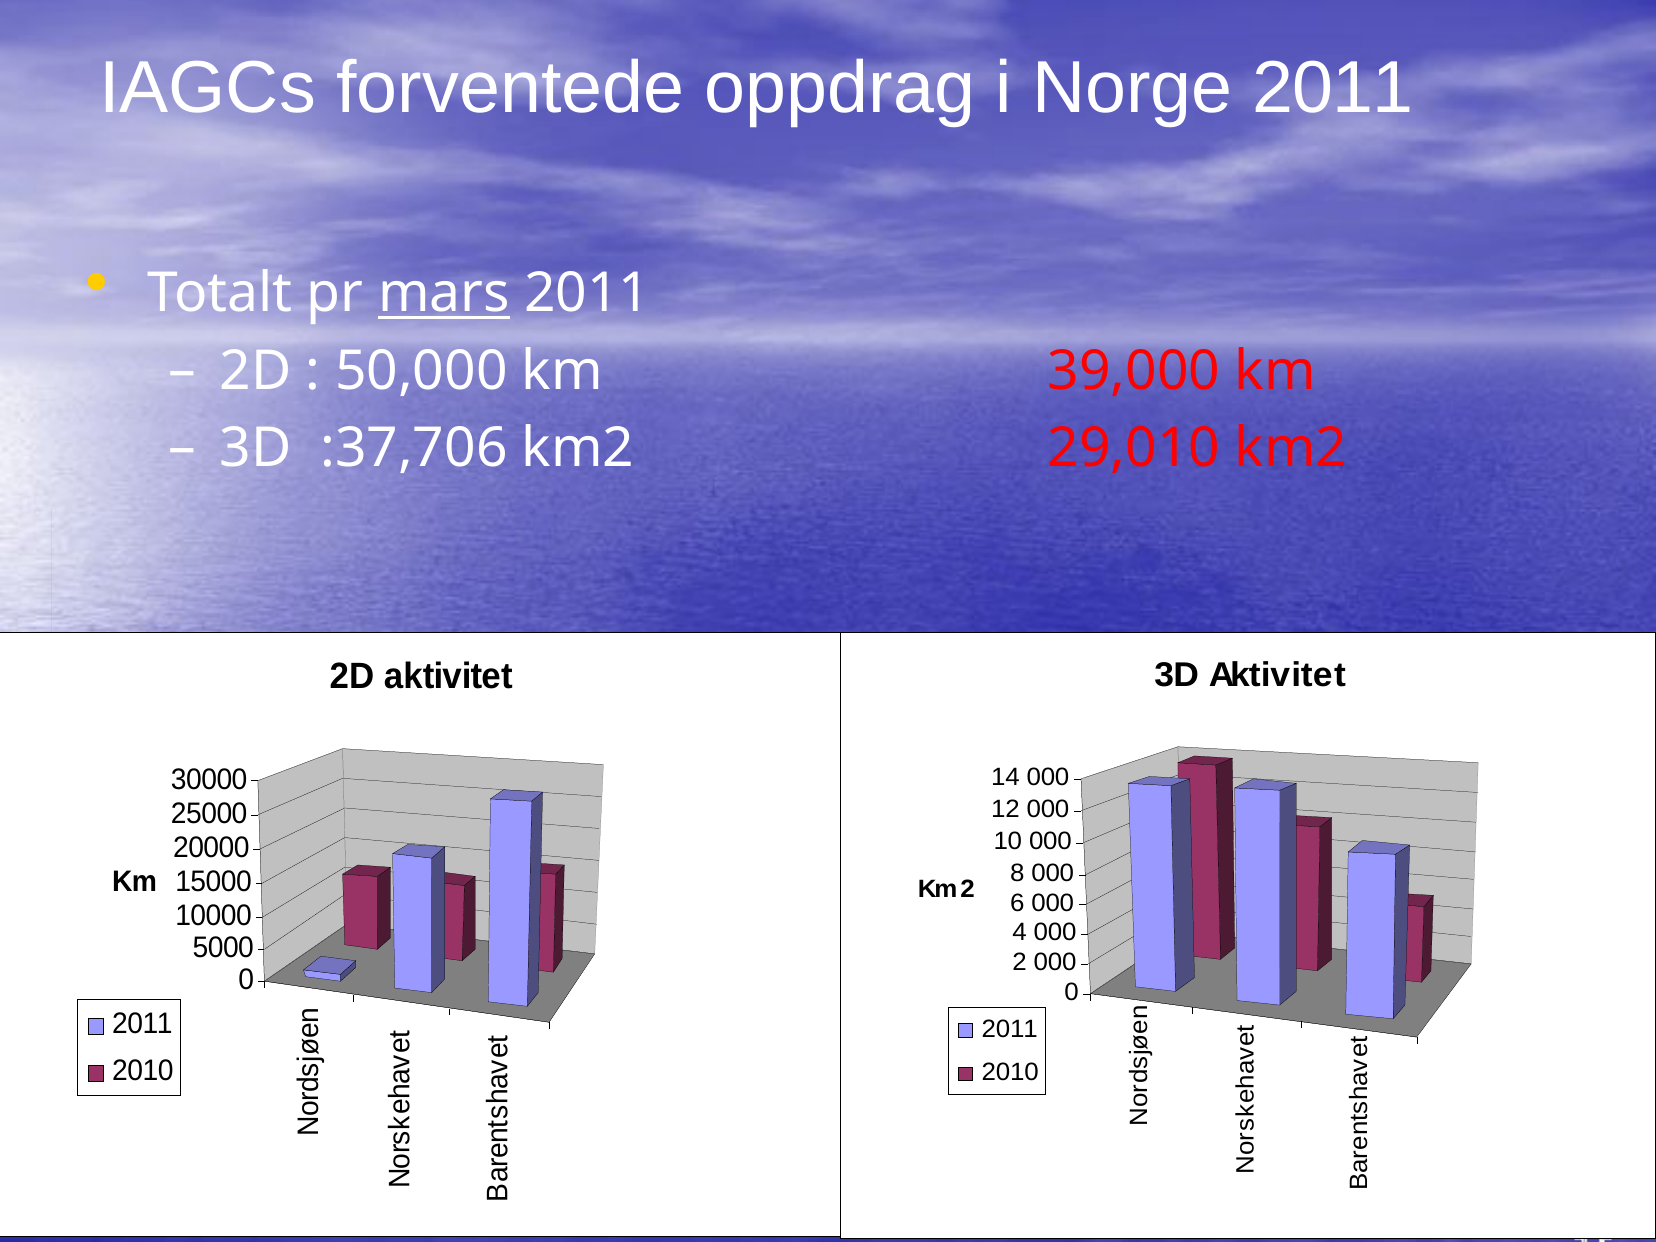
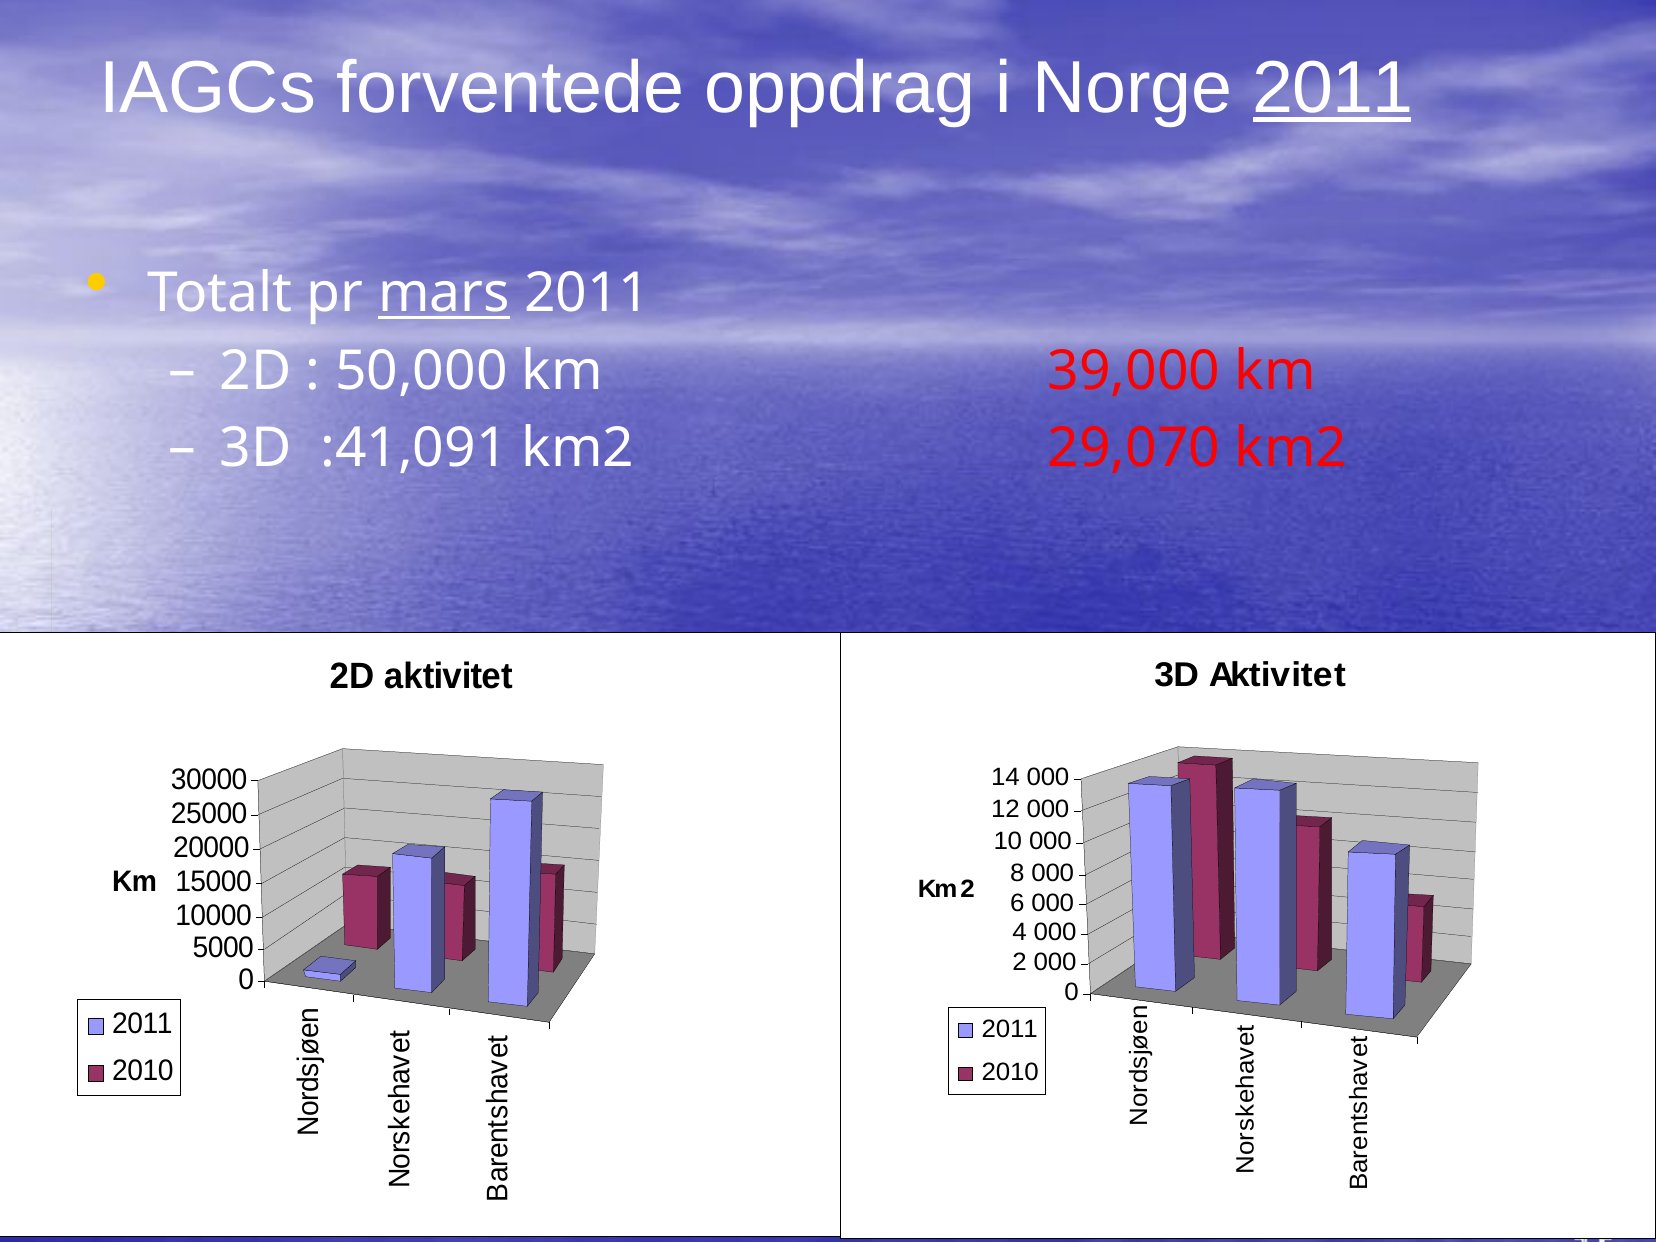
2011 underline: none -> present (1333, 88)
:37,706: :37,706 -> :41,091 (414, 448)
29,010: 29,010 -> 29,070 (1134, 448)
